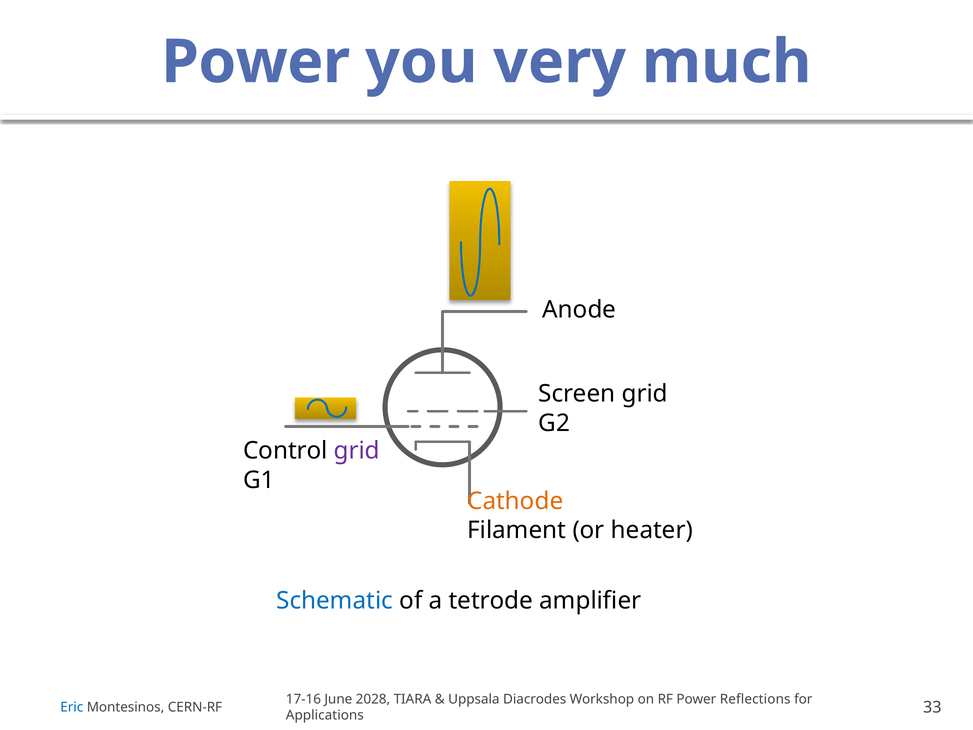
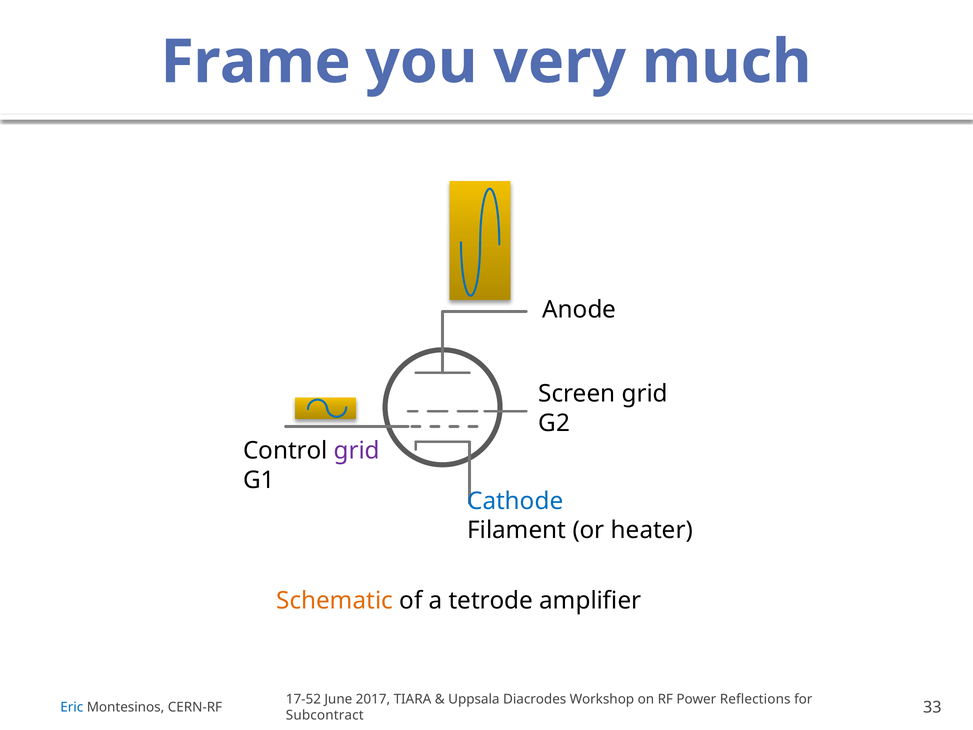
Power: Power -> Frame (256, 62)
Cathode colour: orange -> blue (515, 501)
Schematic colour: blue -> orange (335, 601)
17-16: 17-16 -> 17-52 (303, 699)
2028: 2028 -> 2017 (373, 699)
Applications: Applications -> Subcontract (325, 715)
